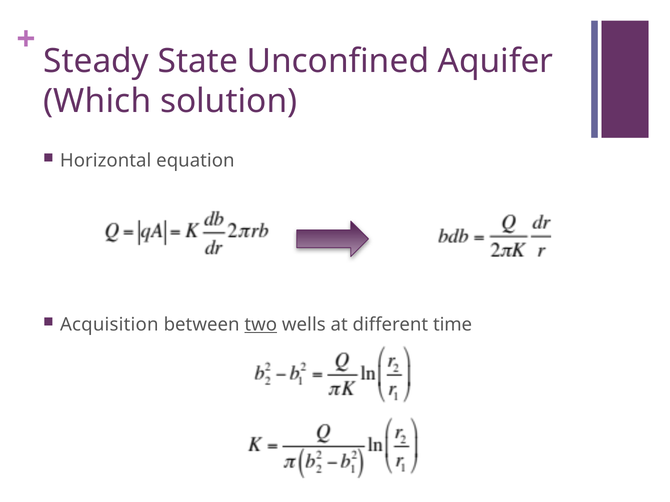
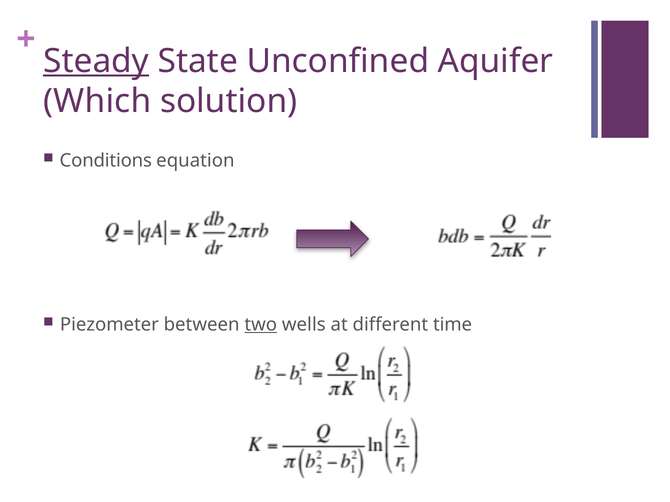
Steady underline: none -> present (96, 61)
Horizontal: Horizontal -> Conditions (106, 161)
Acquisition: Acquisition -> Piezometer (109, 325)
